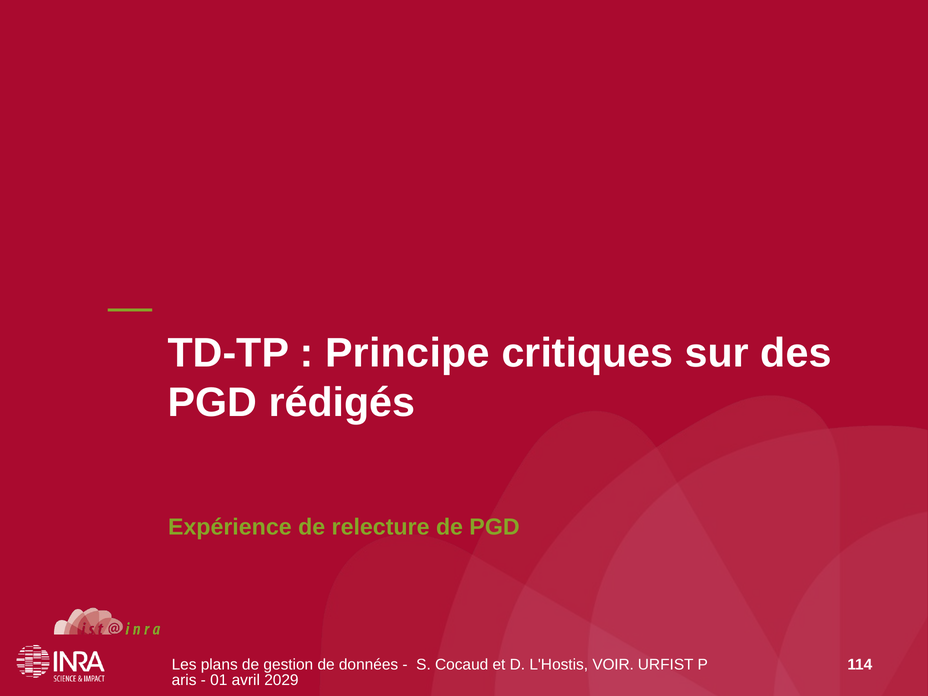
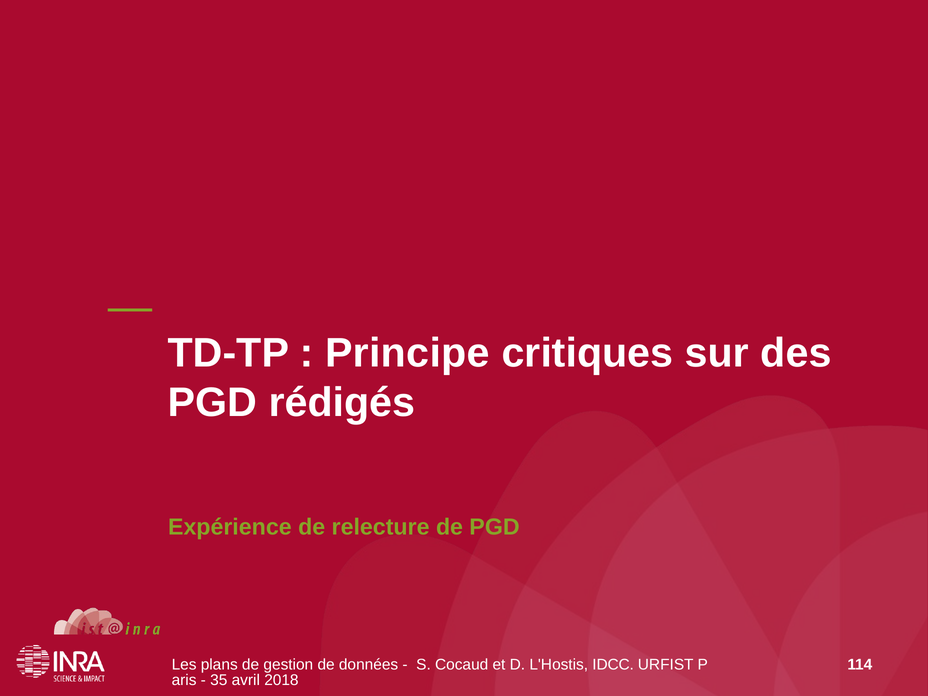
VOIR: VOIR -> IDCC (613, 665)
01: 01 -> 35 (219, 680)
2029: 2029 -> 2018 (281, 680)
